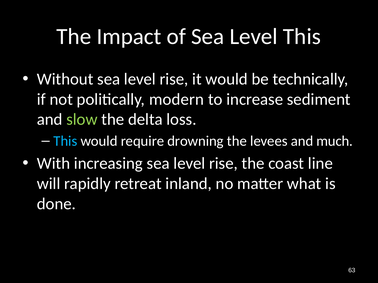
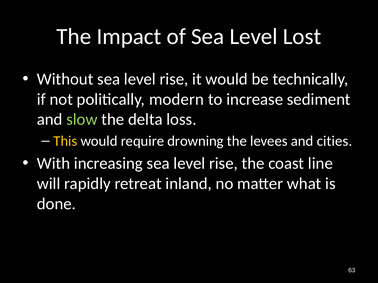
Level This: This -> Lost (302, 37)
This colour: light blue -> yellow (65, 141)
much: much -> cities (335, 141)
